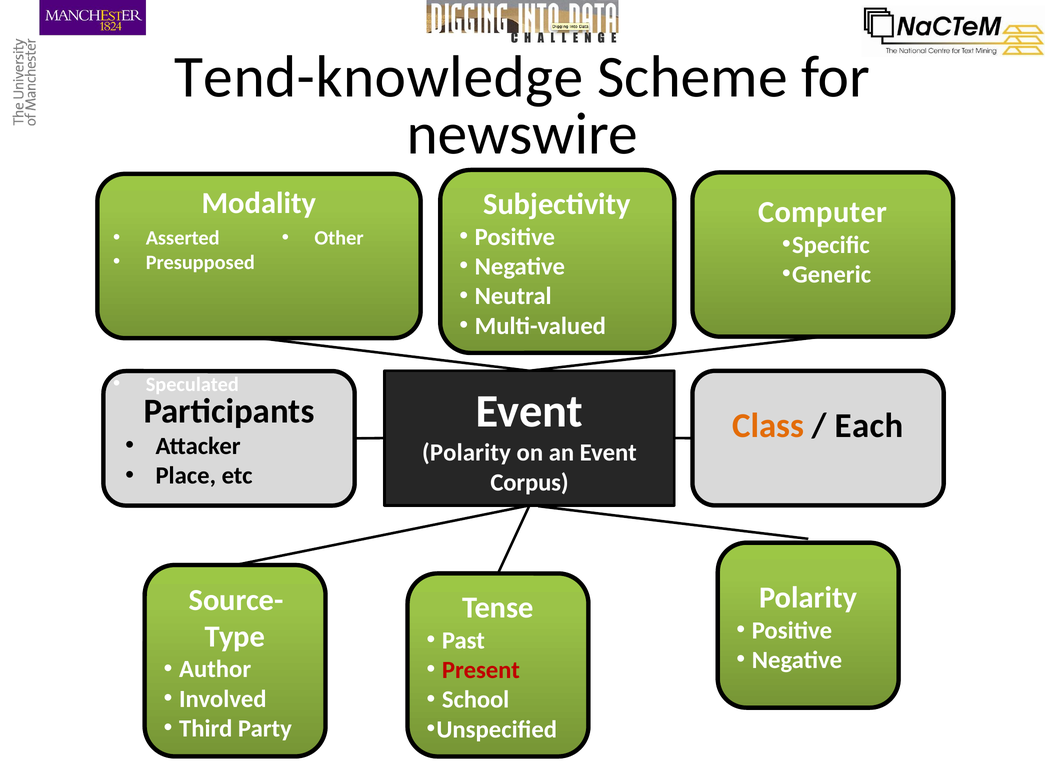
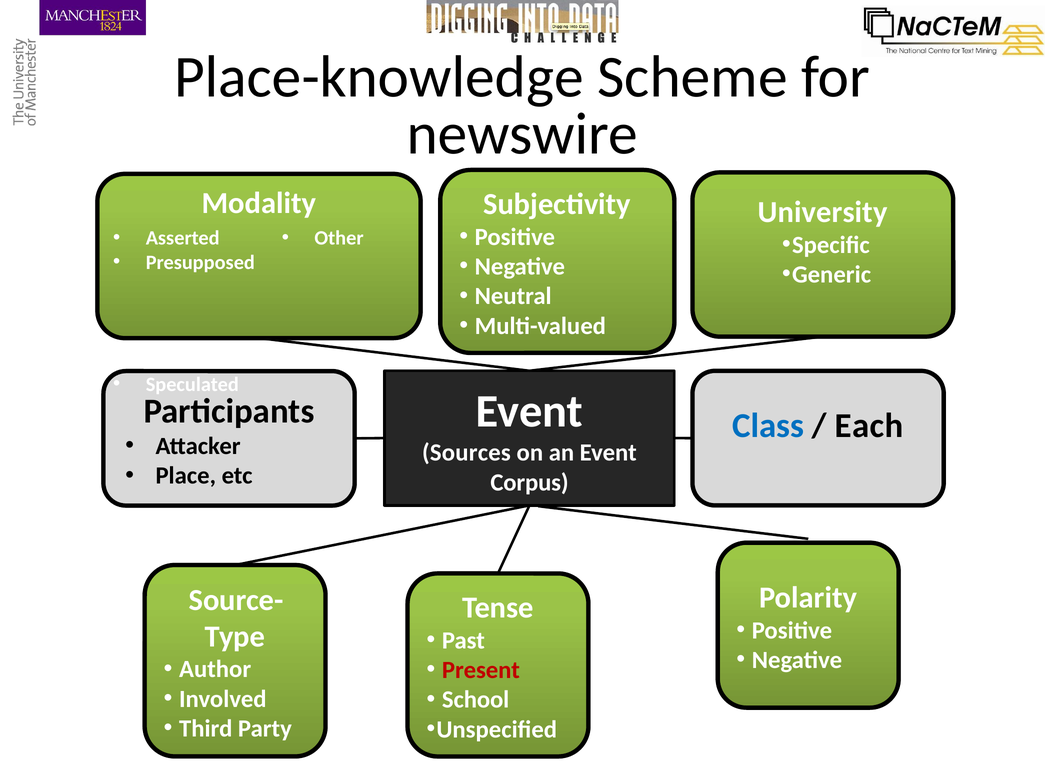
Tend-knowledge: Tend-knowledge -> Place-knowledge (379, 77)
Computer: Computer -> University (823, 212)
Class colour: orange -> blue (768, 426)
Polarity: Polarity -> Sources (466, 453)
